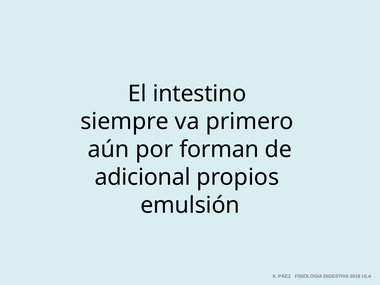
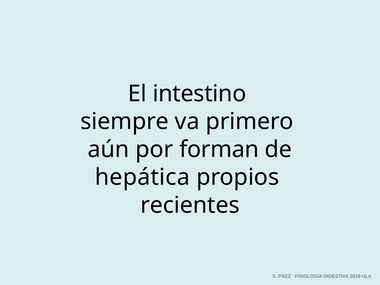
adicional: adicional -> hepática (142, 177)
emulsión: emulsión -> recientes (190, 205)
